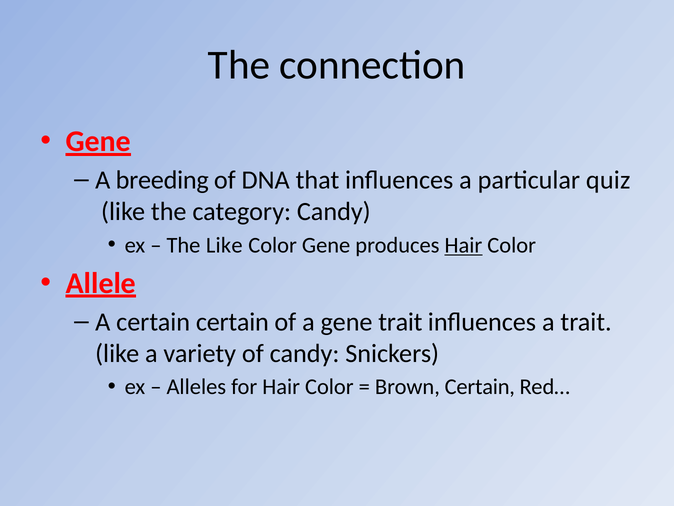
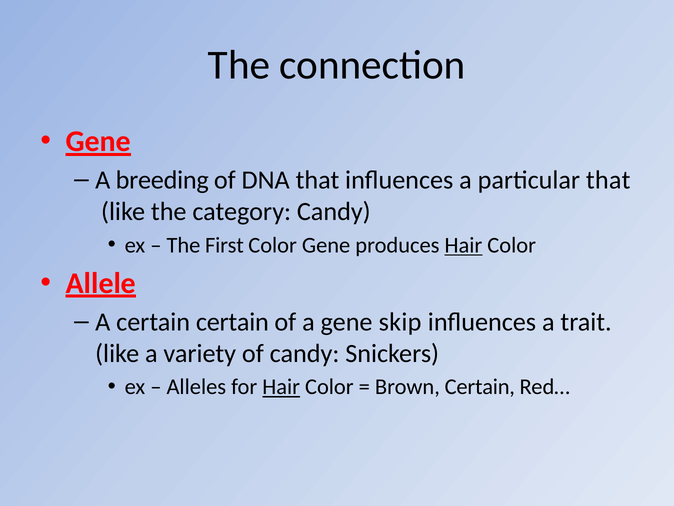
particular quiz: quiz -> that (608, 180)
The Like: Like -> First (224, 245)
gene trait: trait -> skip (400, 322)
Hair underline: none -> present (281, 387)
